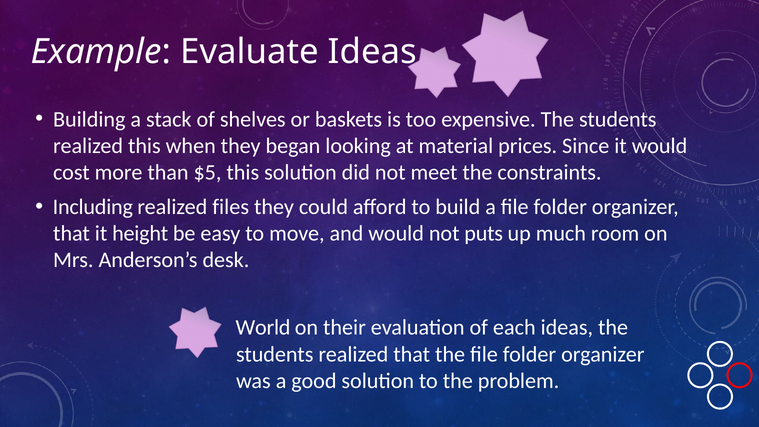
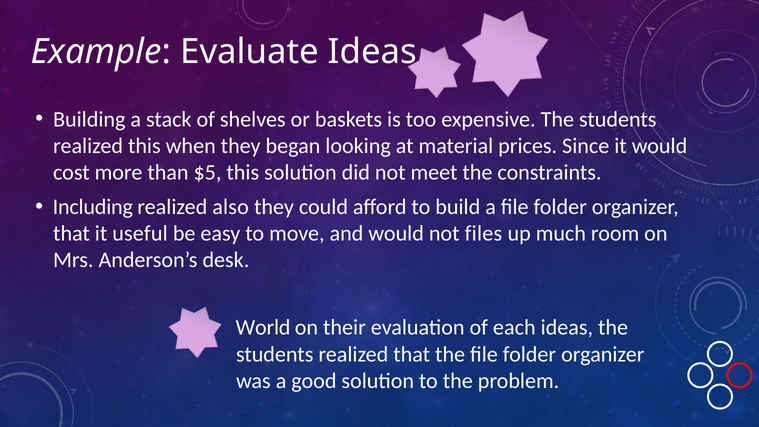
files: files -> also (231, 207)
height: height -> useful (140, 233)
puts: puts -> files (483, 233)
